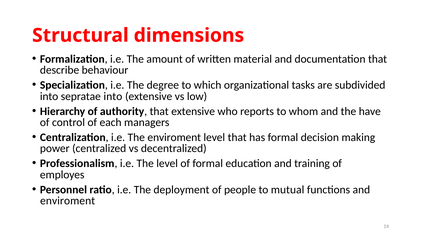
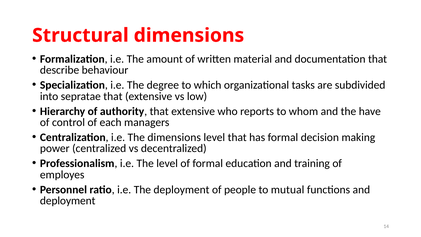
sepratae into: into -> that (113, 96)
The enviroment: enviroment -> dimensions (174, 137)
enviroment: enviroment -> deployment (68, 201)
